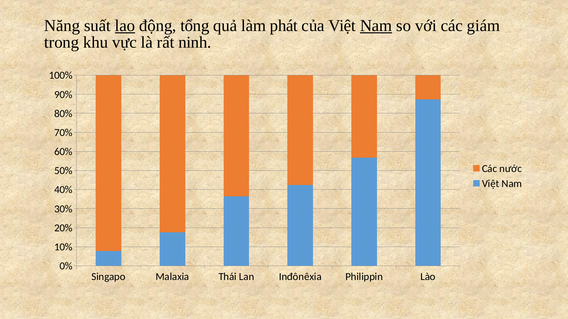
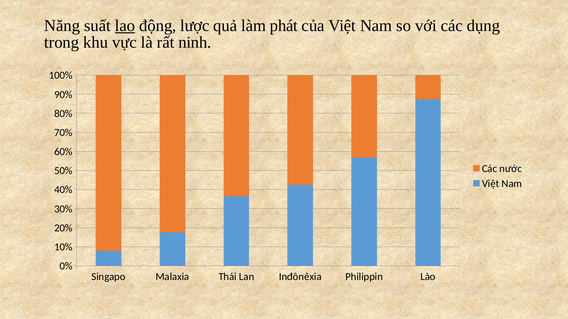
tổng: tổng -> lược (195, 26)
Nam underline: present -> none (376, 26)
giám: giám -> dụng (484, 26)
